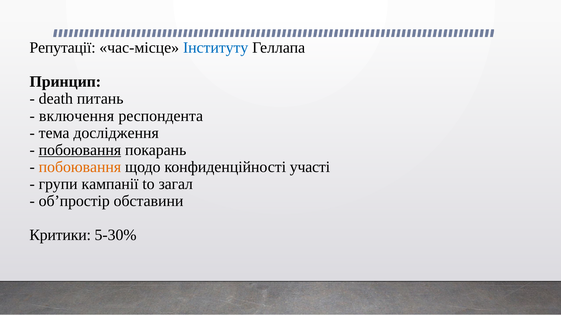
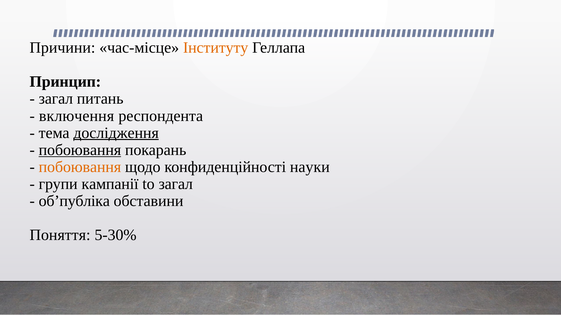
Репутації: Репутації -> Причини (62, 48)
Інституту colour: blue -> orange (216, 48)
death: death -> загал (56, 99)
дослідження underline: none -> present (116, 133)
участі: участі -> науки (310, 167)
об’простір: об’простір -> об’публіка (74, 201)
Критики: Критики -> Поняття (60, 235)
